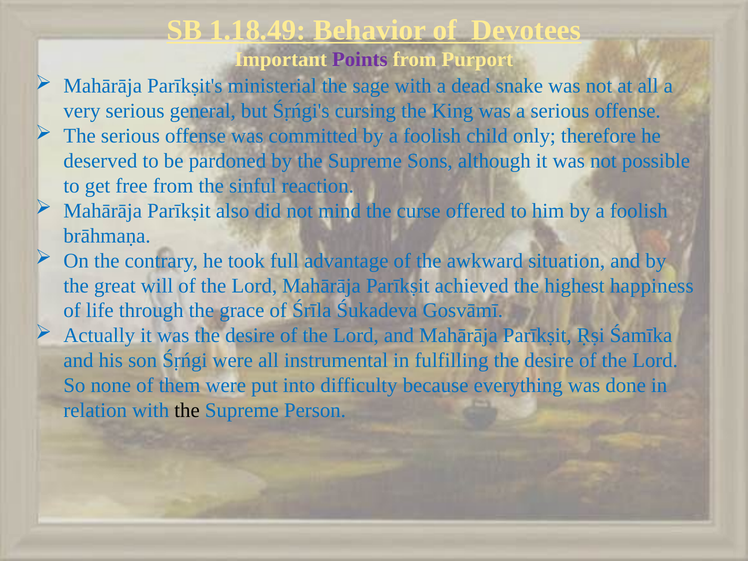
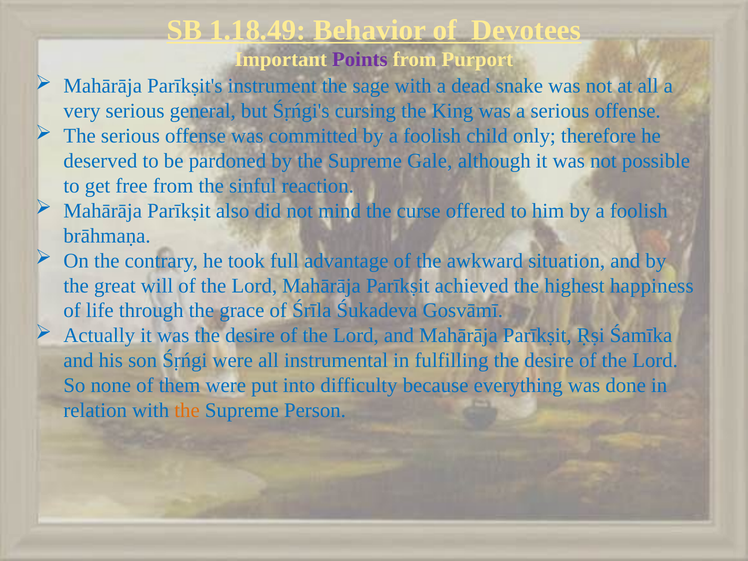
ministerial: ministerial -> instrument (272, 86)
Sons: Sons -> Gale (430, 161)
the colour: black -> orange (187, 410)
